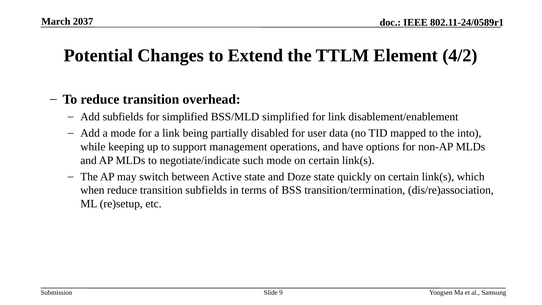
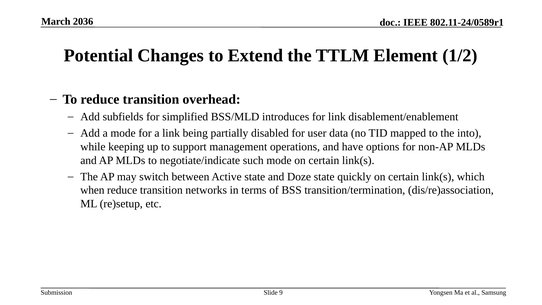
2037: 2037 -> 2036 (83, 22)
4/2: 4/2 -> 1/2 (460, 55)
BSS/MLD simplified: simplified -> introduces (286, 117)
transition subfields: subfields -> networks (206, 190)
